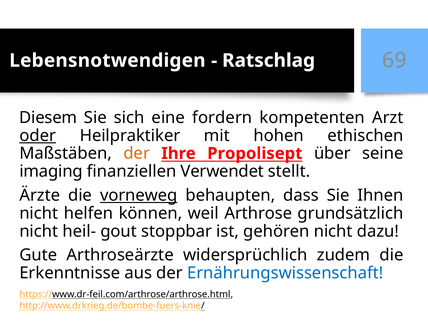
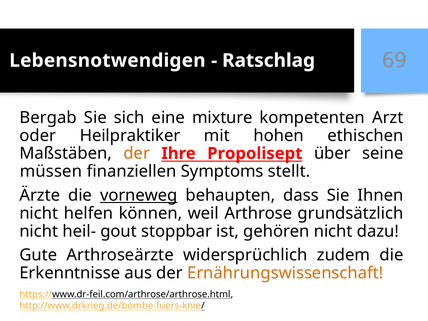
Diesem: Diesem -> Bergab (48, 118)
fordern: fordern -> mixture (222, 118)
oder underline: present -> none (38, 136)
imaging: imaging -> müssen (51, 171)
Verwendet: Verwendet -> Symptoms (222, 171)
Ernährungswissenschaft colour: blue -> orange (285, 273)
